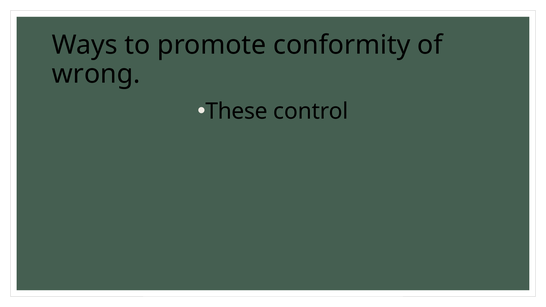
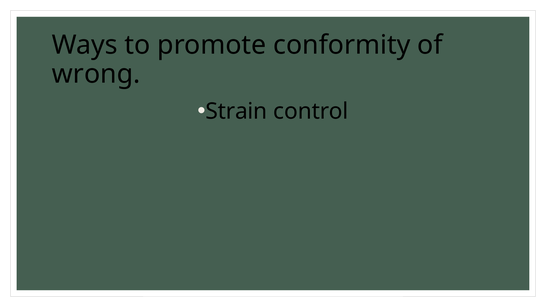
These: These -> Strain (236, 111)
